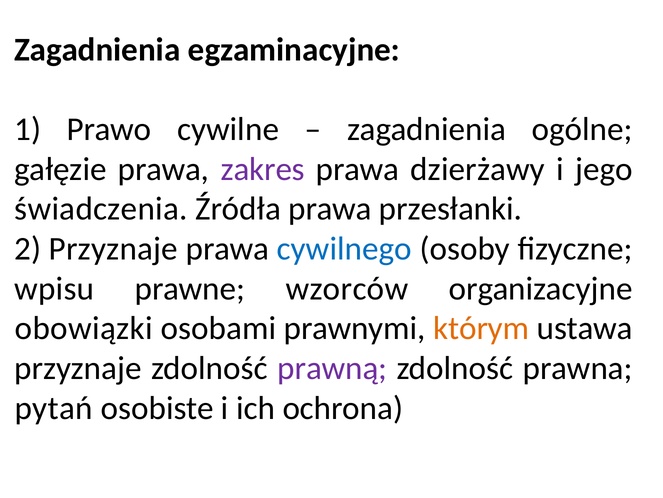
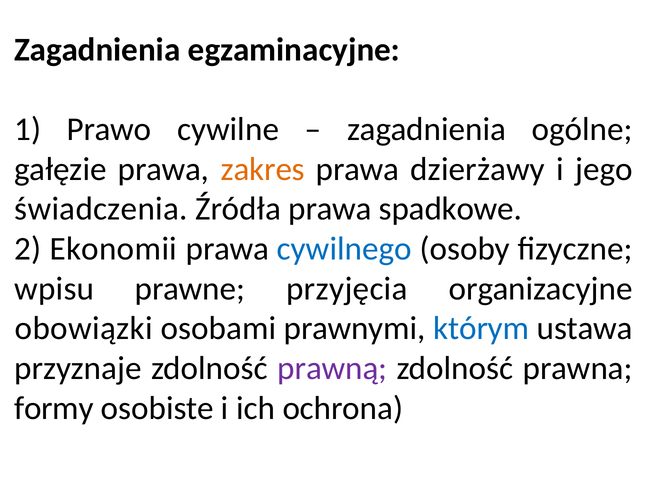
zakres colour: purple -> orange (263, 169)
przesłanki: przesłanki -> spadkowe (451, 209)
2 Przyznaje: Przyznaje -> Ekonomii (113, 248)
wzorców: wzorców -> przyjęcia (347, 288)
którym colour: orange -> blue (481, 328)
pytań: pytań -> formy (54, 408)
